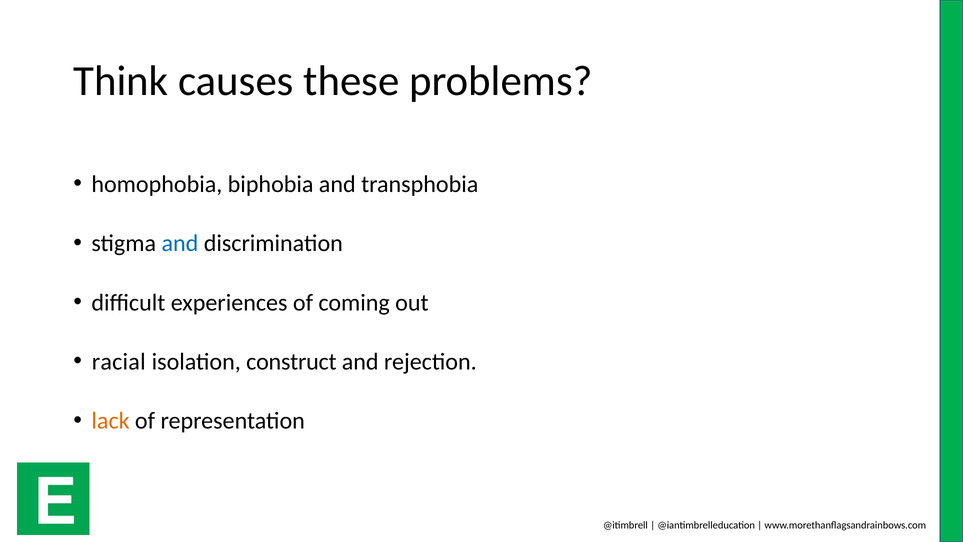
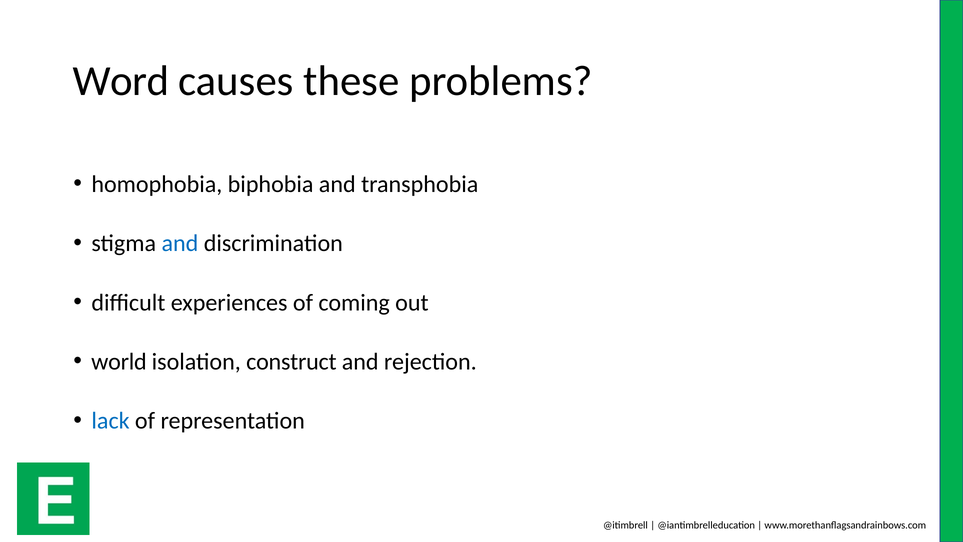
Think: Think -> Word (121, 81)
racial: racial -> world (119, 362)
lack colour: orange -> blue (111, 421)
